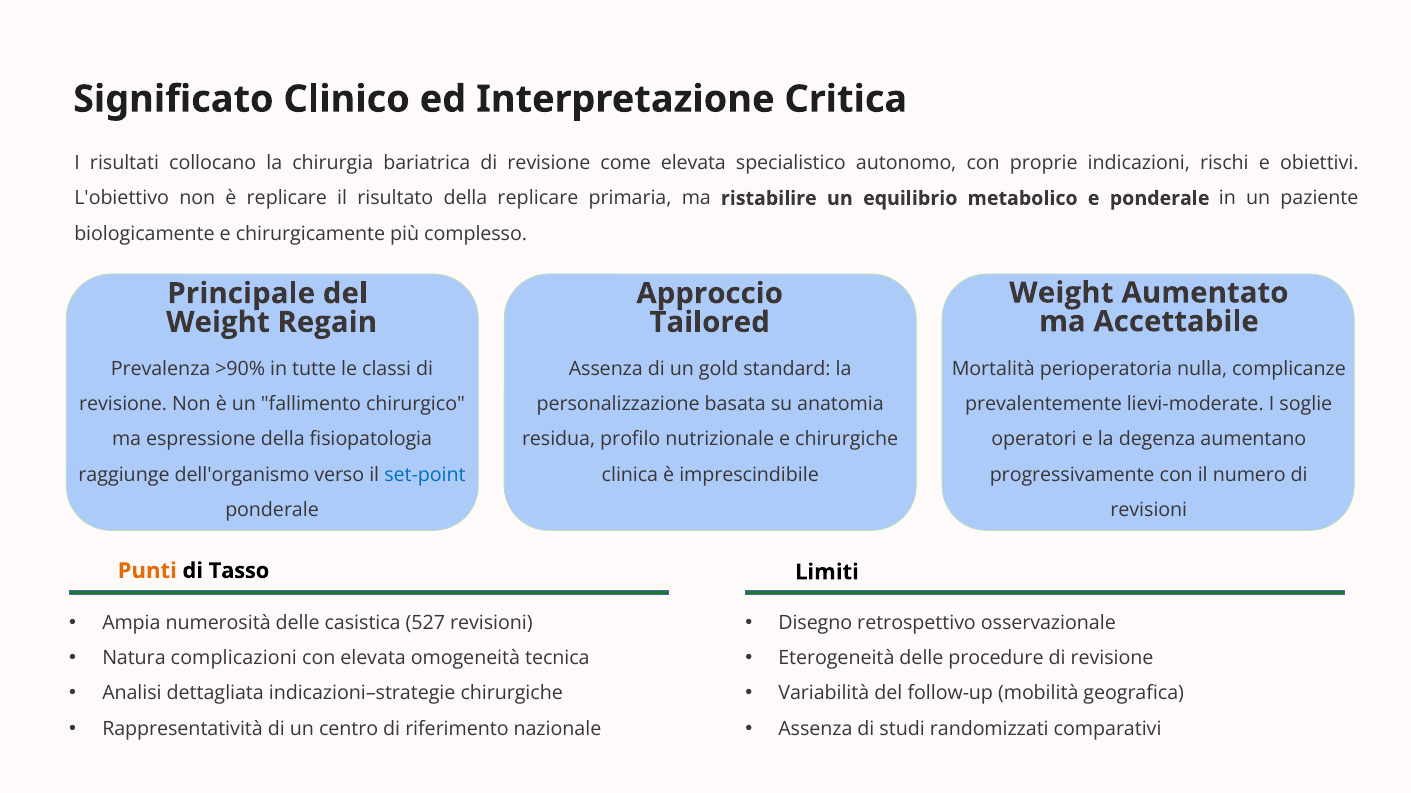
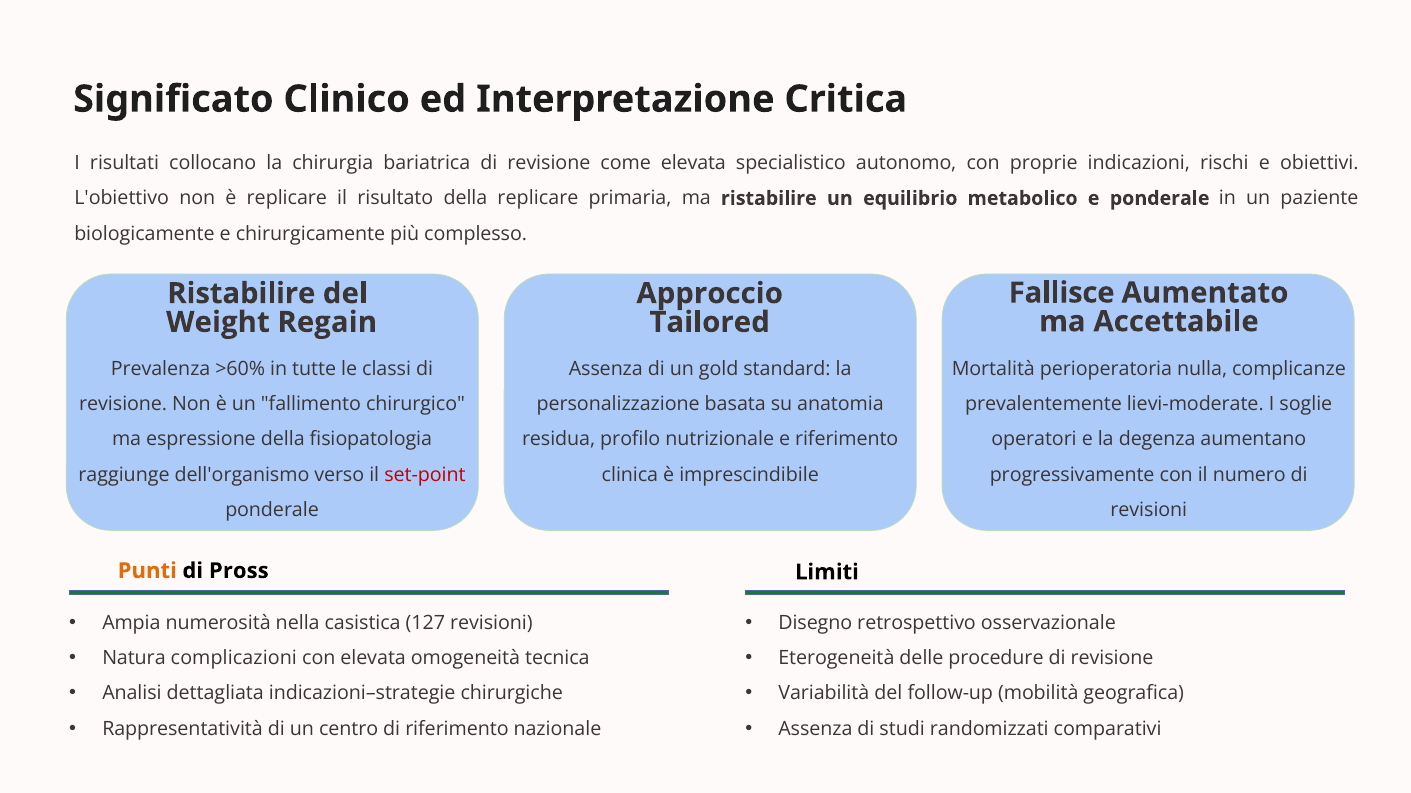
Weight: Weight -> Fallisce (1062, 293)
Principale: Principale -> Ristabilire (241, 294)
>90%: >90% -> >60% (240, 369)
e chirurgiche: chirurgiche -> riferimento (847, 440)
set-point colour: blue -> red (425, 475)
Tasso: Tasso -> Pross (239, 571)
numerosità delle: delle -> nella (298, 623)
527: 527 -> 127 (425, 623)
